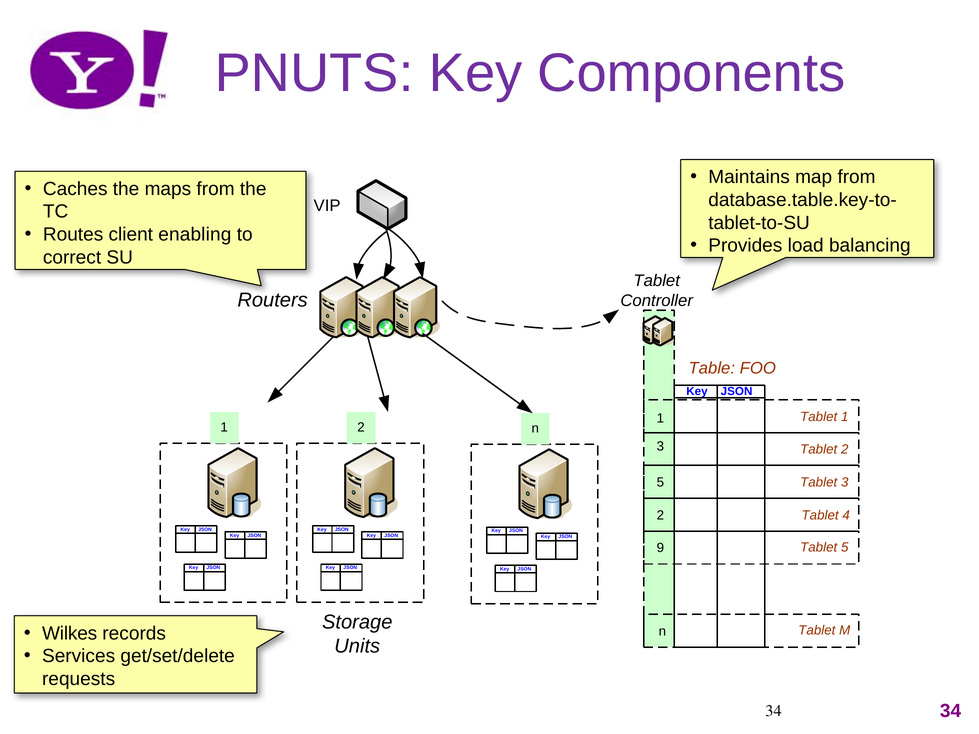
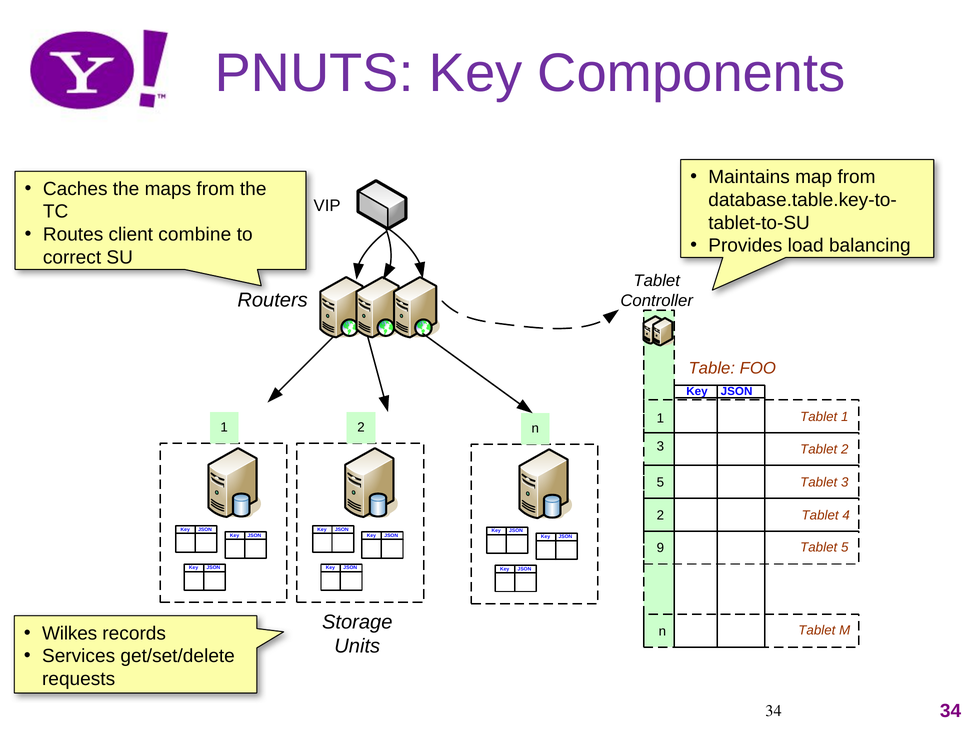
enabling: enabling -> combine (195, 235)
